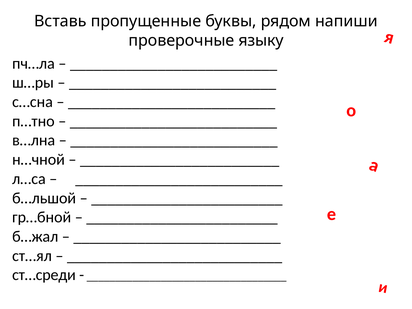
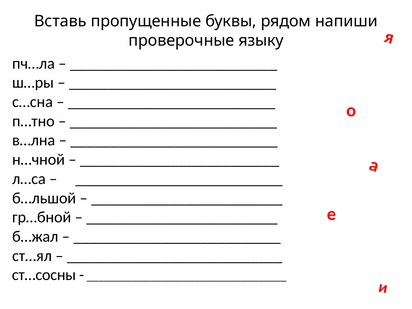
ст…среди: ст…среди -> ст…сосны (44, 275)
